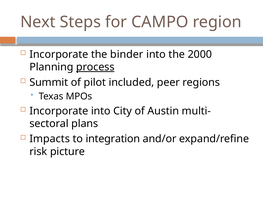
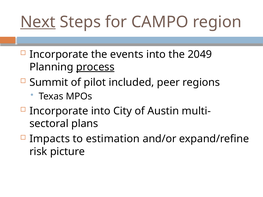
Next underline: none -> present (38, 22)
binder: binder -> events (127, 54)
2000: 2000 -> 2049 (200, 54)
integration: integration -> estimation (113, 139)
